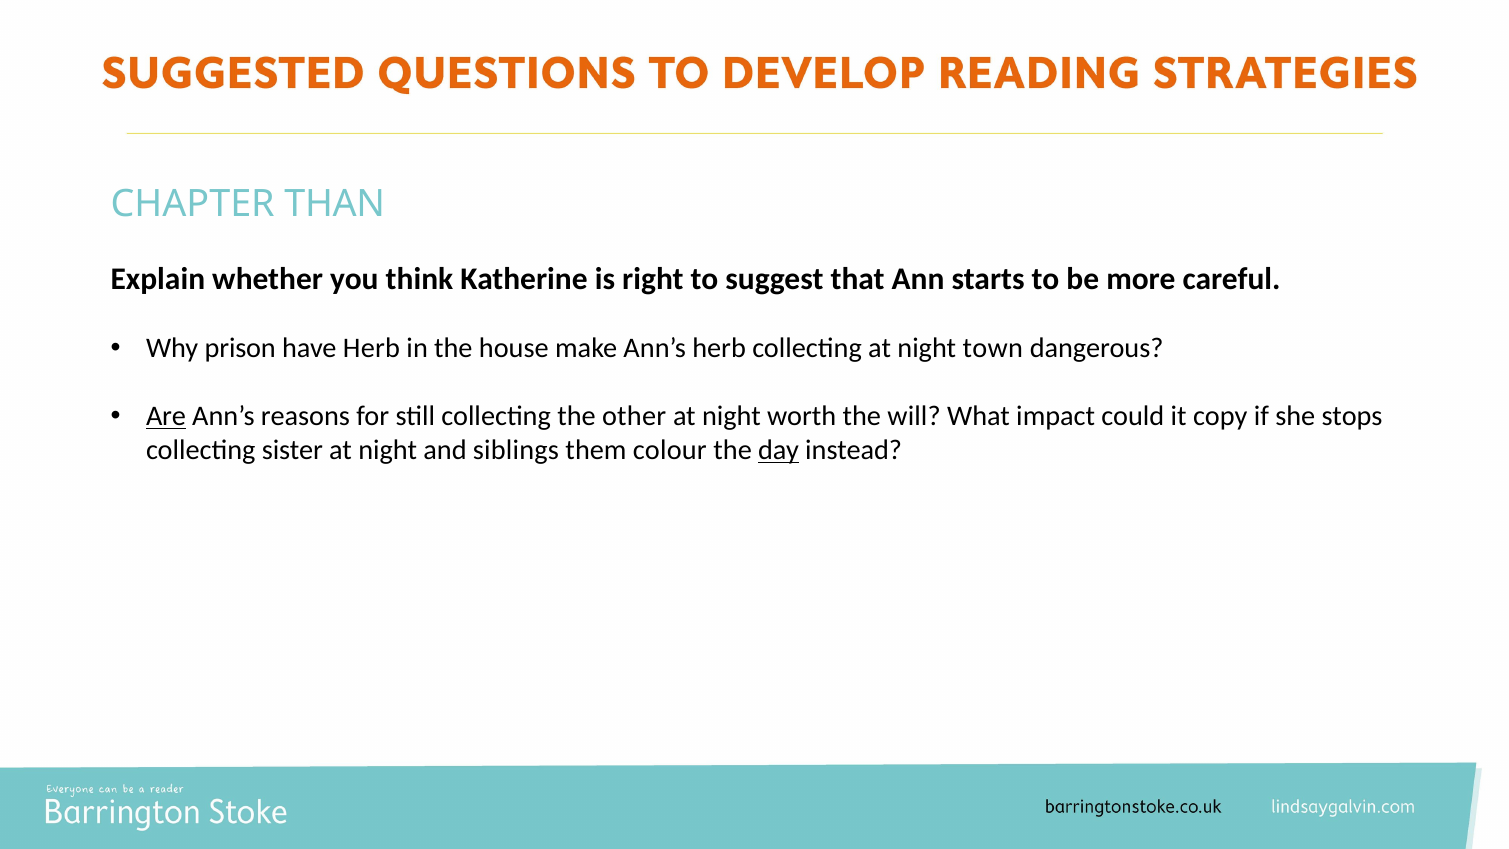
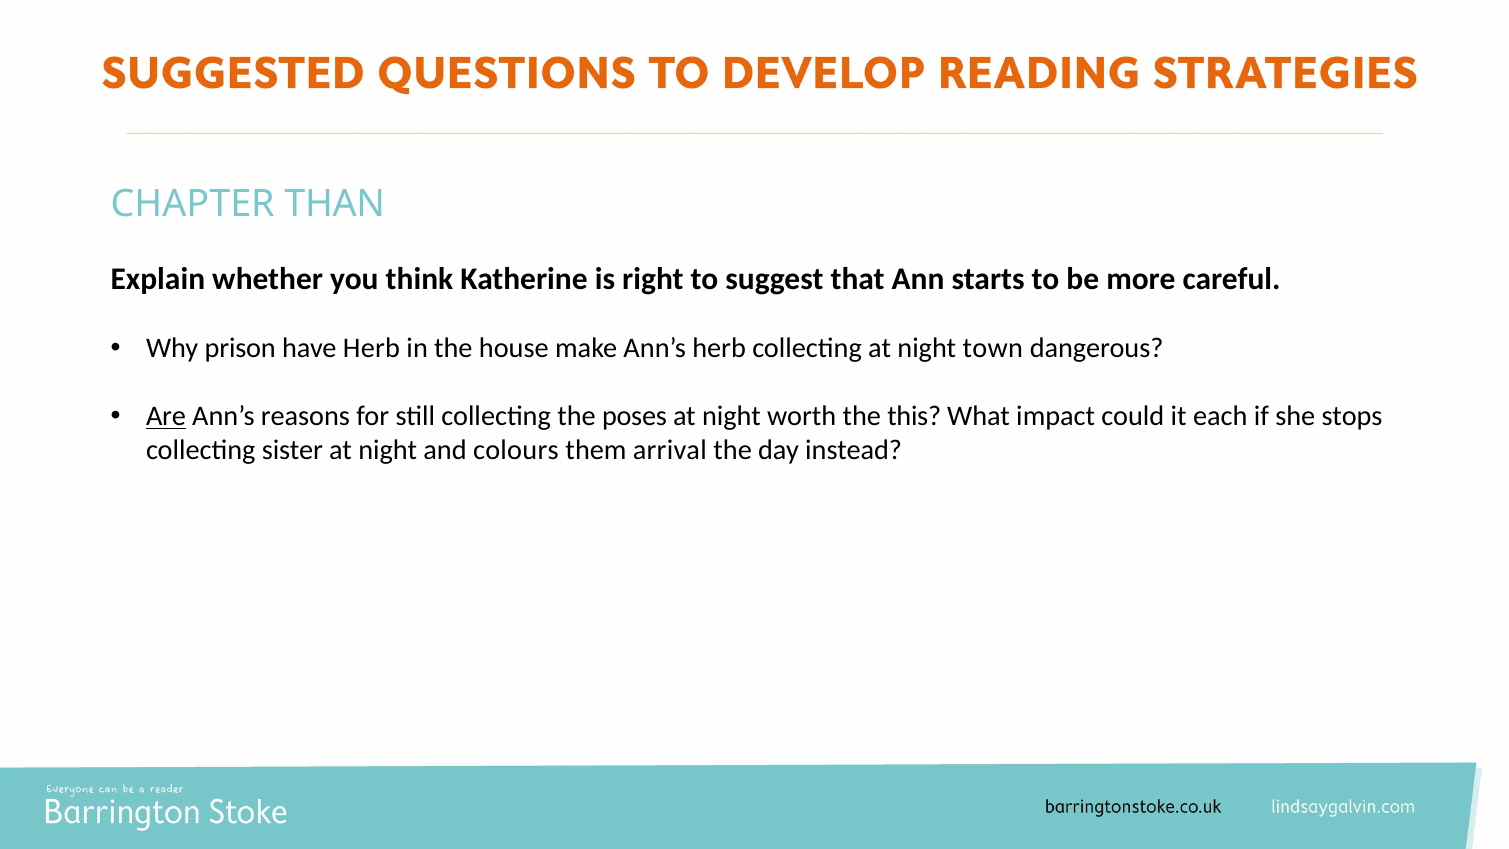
other: other -> poses (634, 416)
will: will -> this (914, 416)
copy: copy -> each (1220, 416)
siblings: siblings -> colours (516, 450)
colour: colour -> arrival (670, 450)
day underline: present -> none (779, 450)
